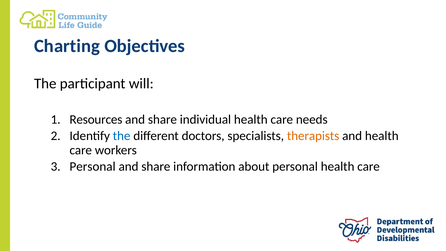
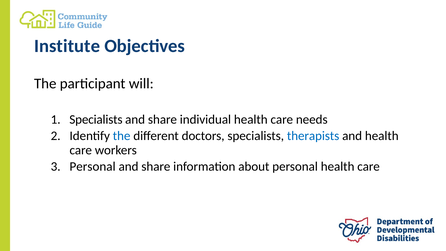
Charting: Charting -> Institute (67, 46)
Resources: Resources -> Specialists (96, 120)
therapists colour: orange -> blue (313, 136)
